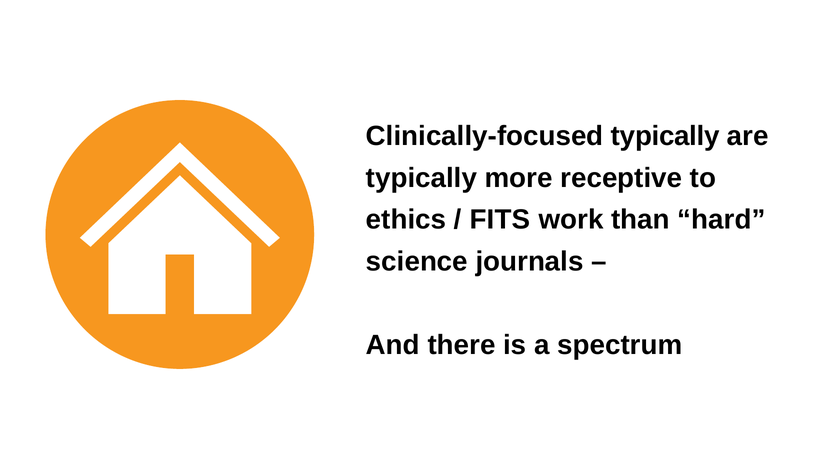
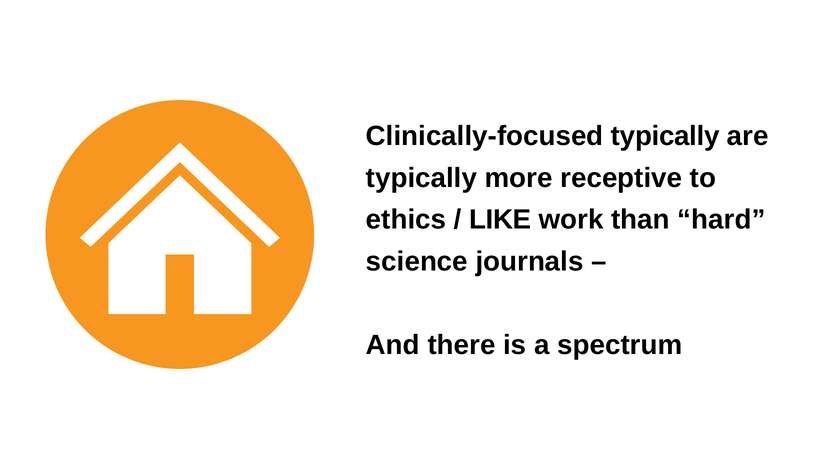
FITS: FITS -> LIKE (500, 220)
